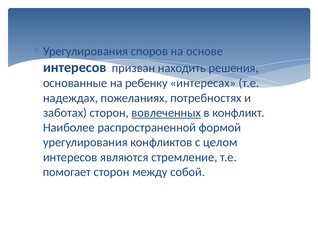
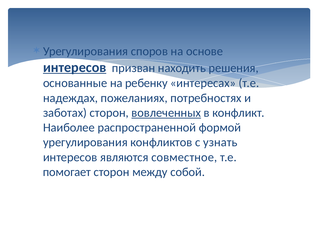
интересов underline: none -> present (75, 68)
целом: целом -> узнать (220, 143)
стремление: стремление -> совместное (184, 158)
